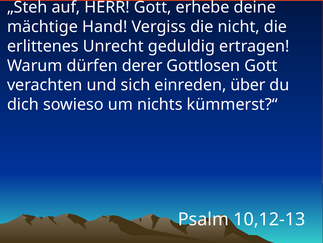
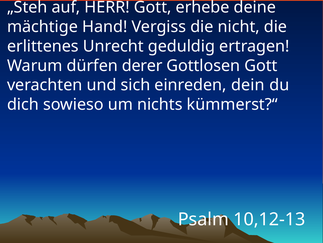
über: über -> dein (248, 85)
